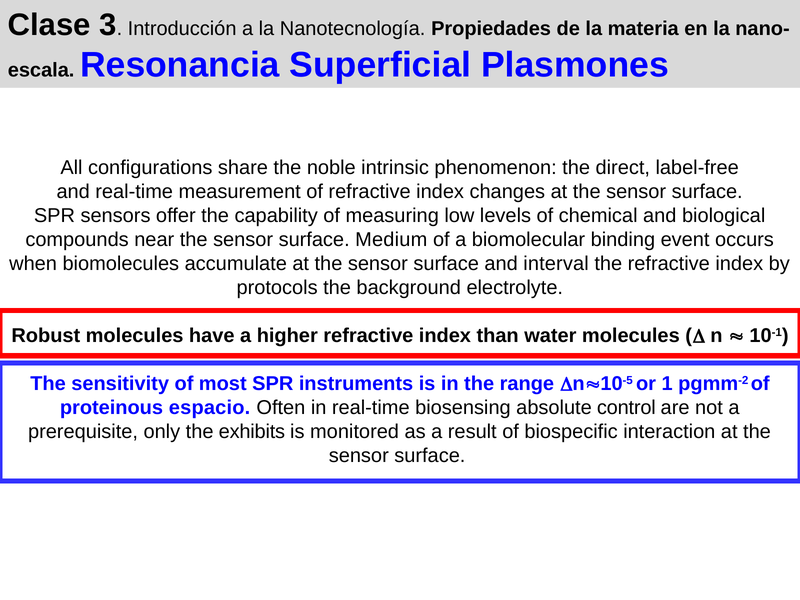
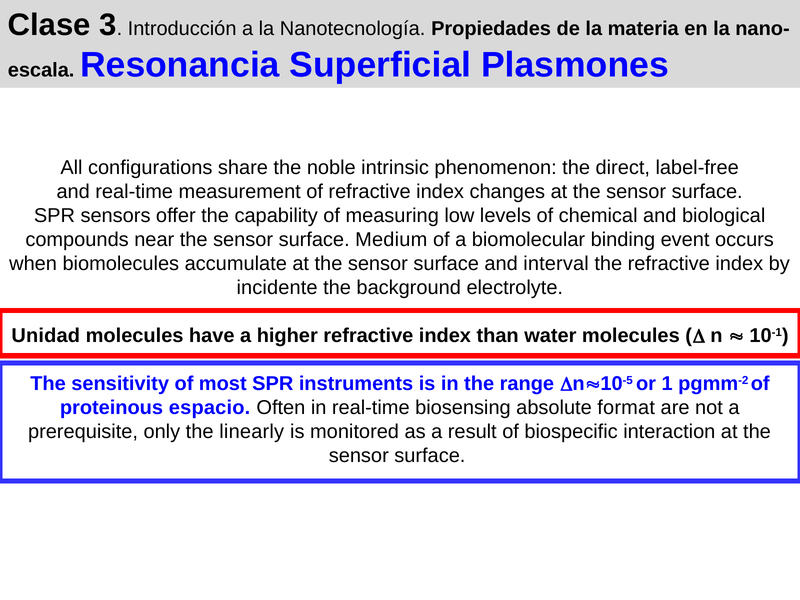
protocols: protocols -> incidente (277, 288)
Robust: Robust -> Unidad (46, 336)
control: control -> format (626, 408)
exhibits: exhibits -> linearly (252, 432)
